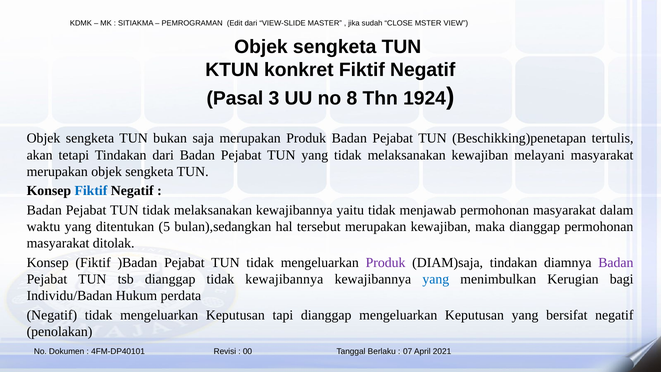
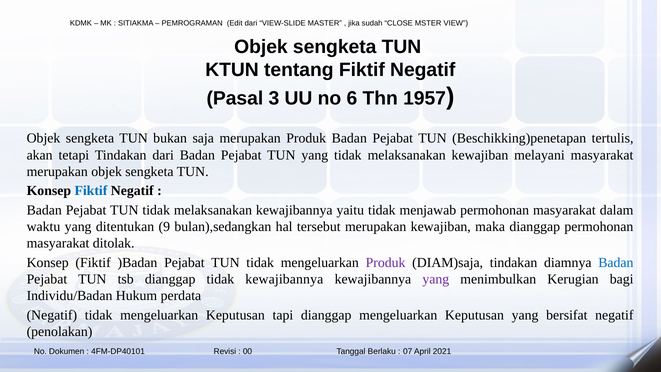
konkret: konkret -> tentang (299, 70)
8: 8 -> 6 (352, 98)
1924: 1924 -> 1957 (425, 98)
5: 5 -> 9 (164, 227)
Badan colour: purple -> blue (616, 262)
yang colour: blue -> purple (436, 279)
